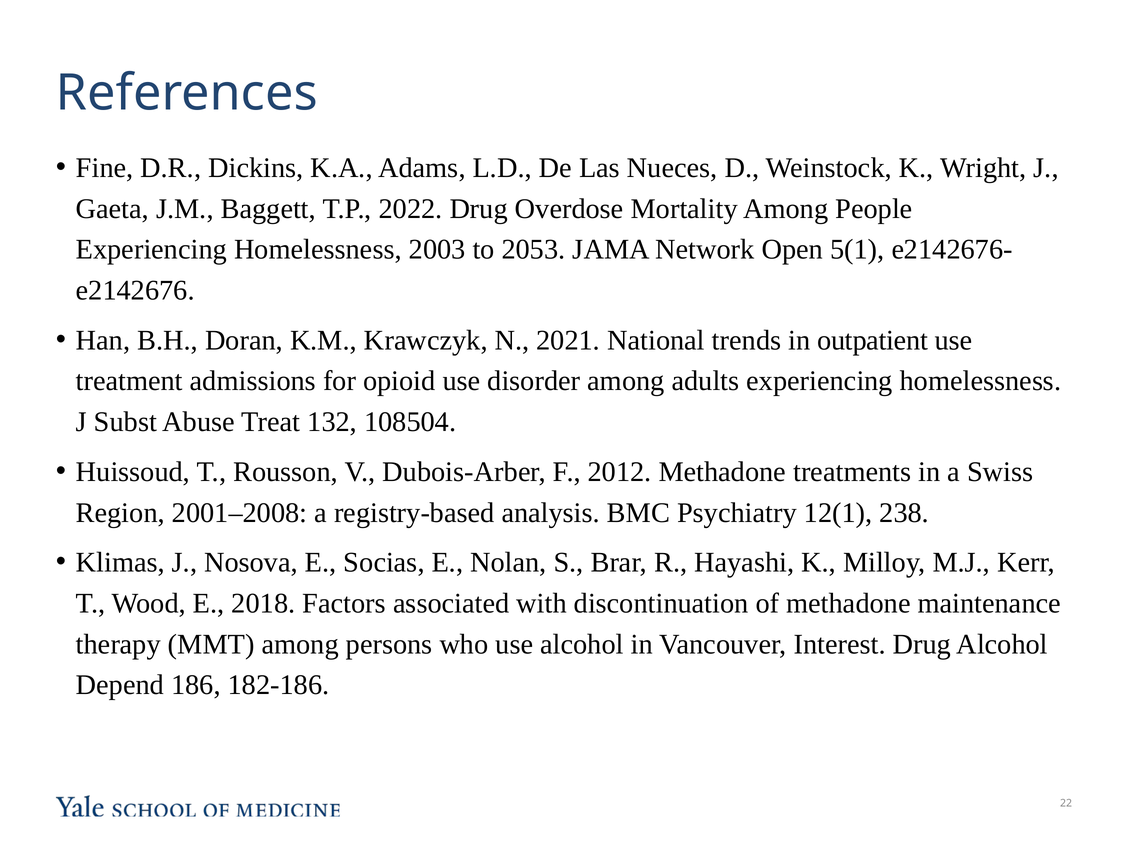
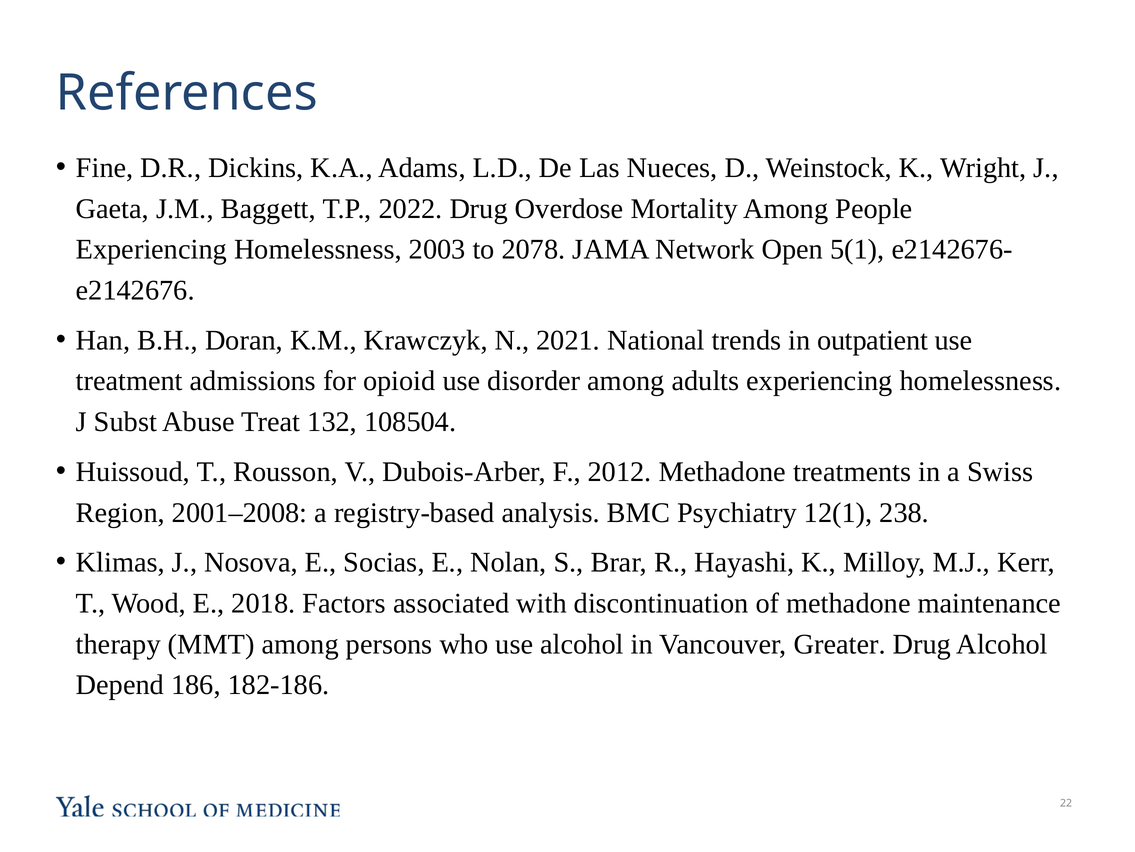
2053: 2053 -> 2078 (534, 249)
Interest: Interest -> Greater (840, 644)
